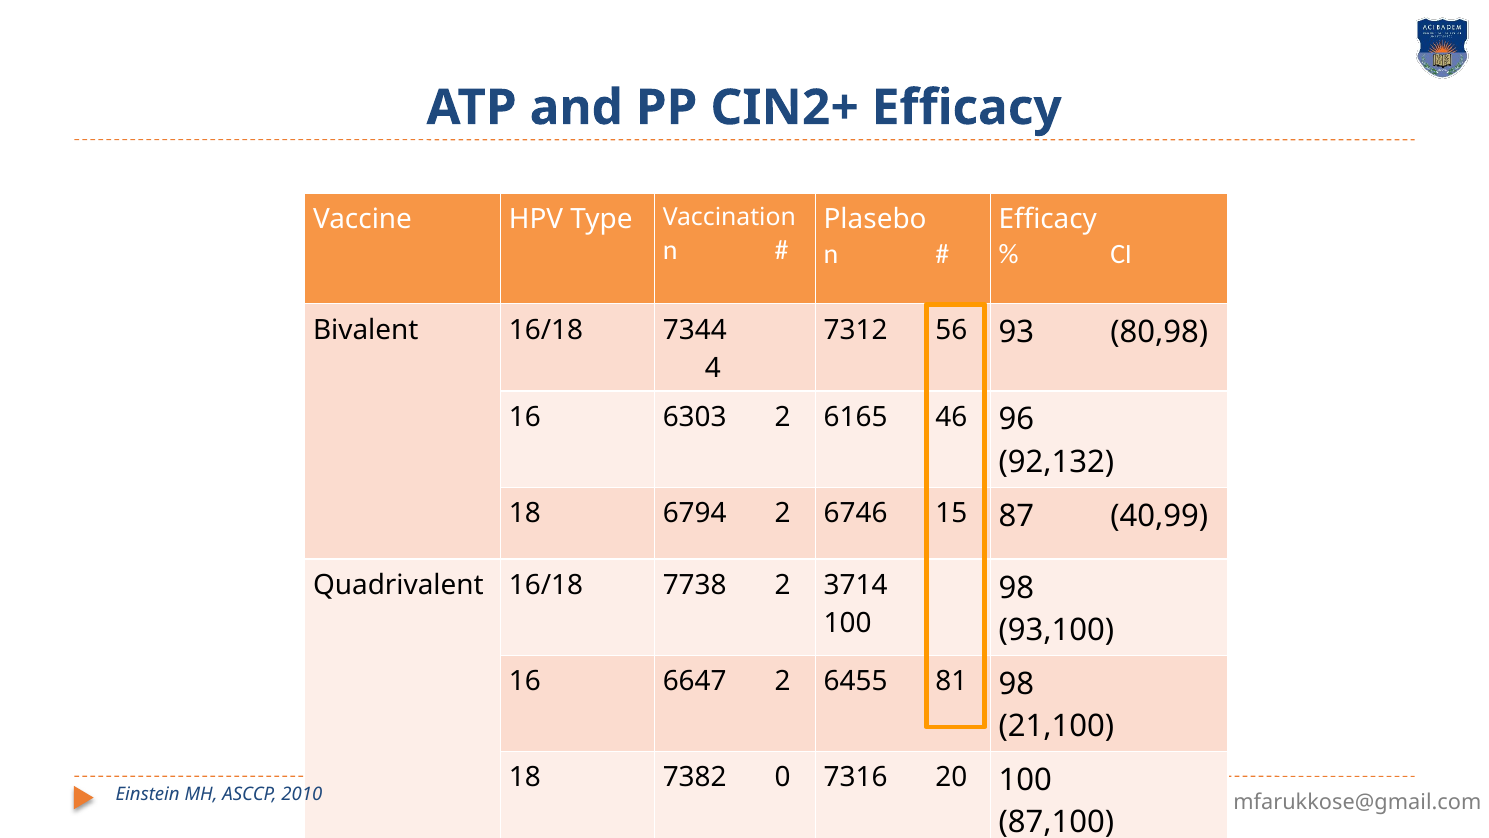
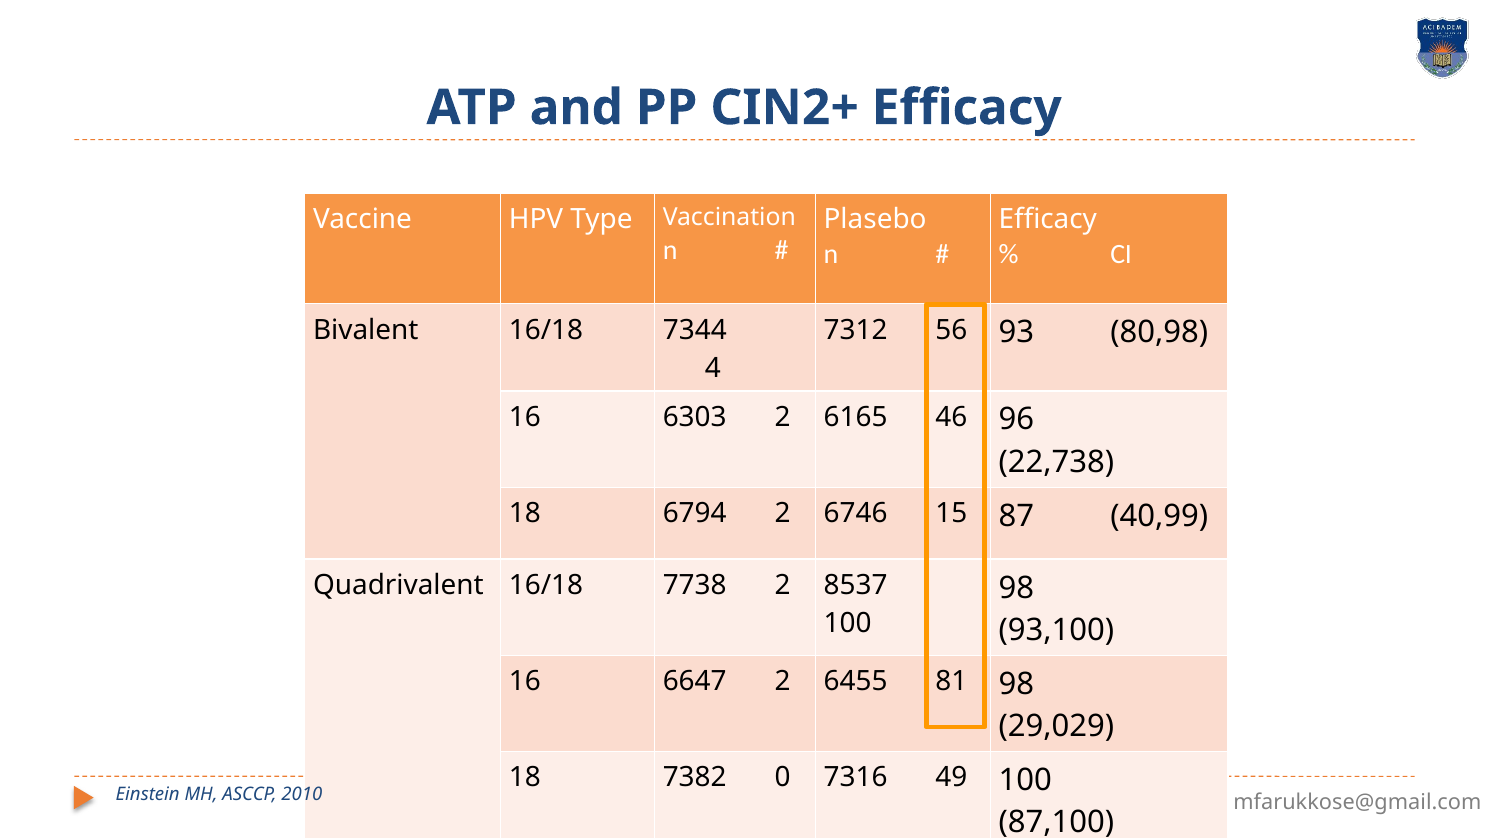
92,132: 92,132 -> 22,738 (1056, 462)
3714: 3714 -> 8537 (856, 585)
21,100: 21,100 -> 29,029 (1056, 726)
20: 20 -> 49 (951, 777)
